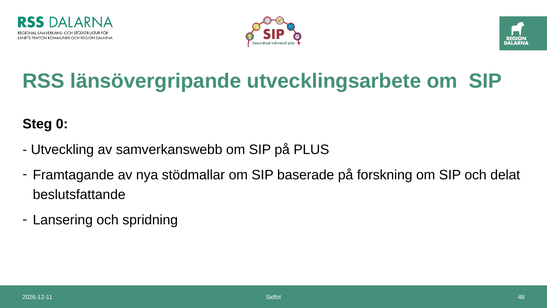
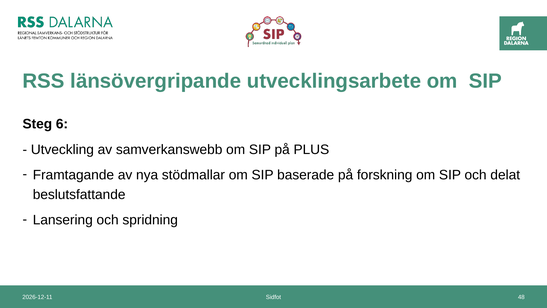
0: 0 -> 6 (62, 124)
